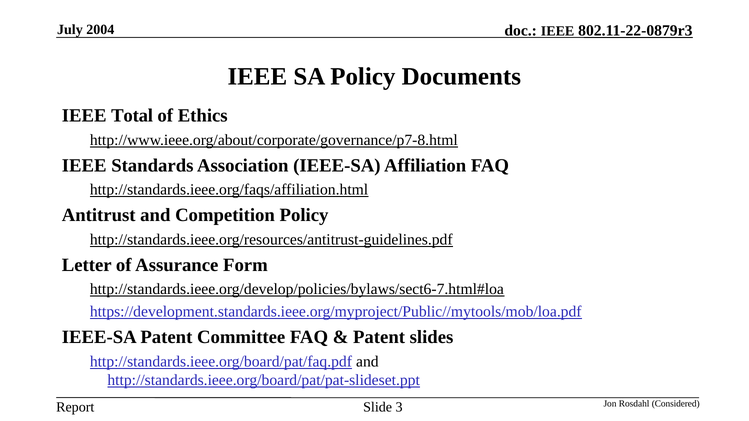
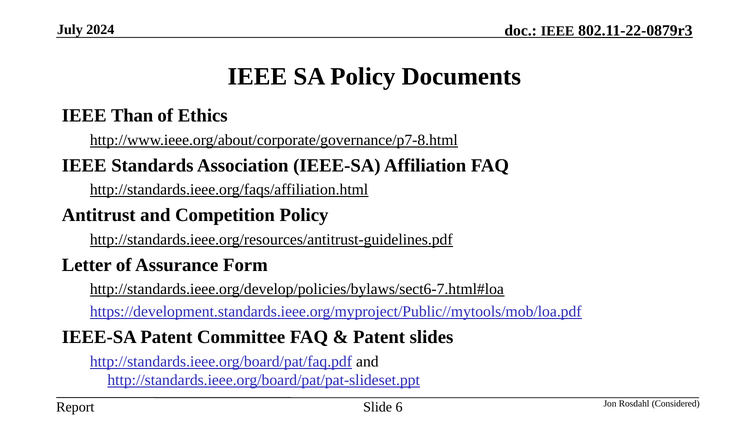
2004: 2004 -> 2024 (100, 30)
Total: Total -> Than (132, 116)
3: 3 -> 6 (399, 407)
